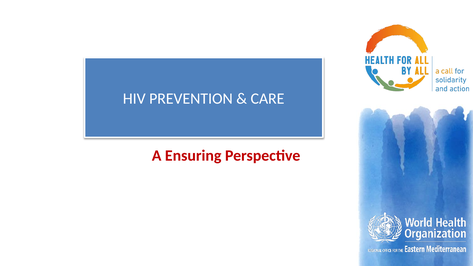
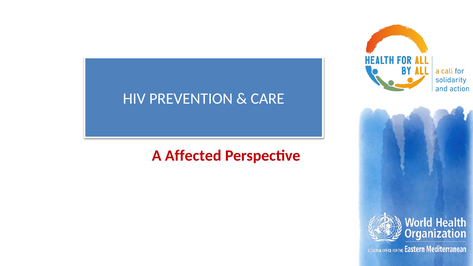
Ensuring: Ensuring -> Affected (193, 156)
